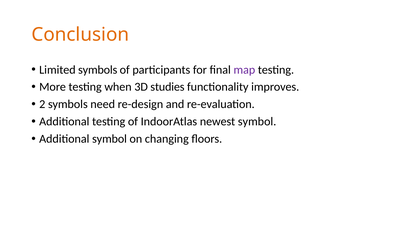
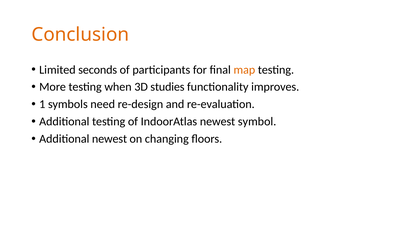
Limited symbols: symbols -> seconds (98, 70)
map colour: purple -> orange (244, 70)
2: 2 -> 1 (42, 104)
Additional symbol: symbol -> newest (110, 139)
